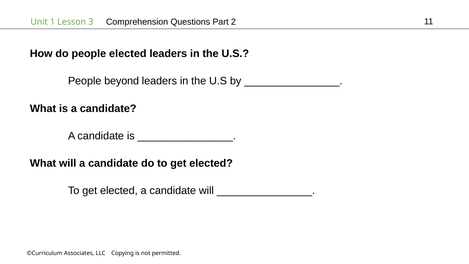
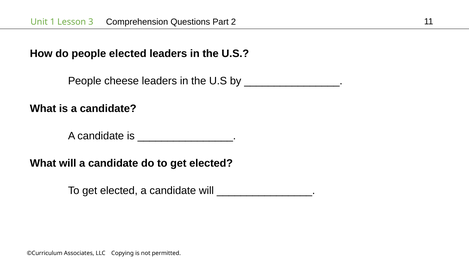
beyond: beyond -> cheese (122, 81)
